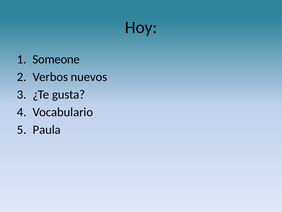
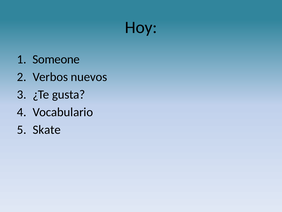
Paula: Paula -> Skate (47, 129)
